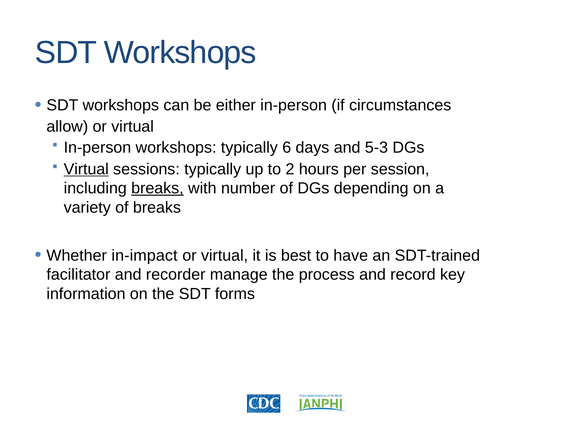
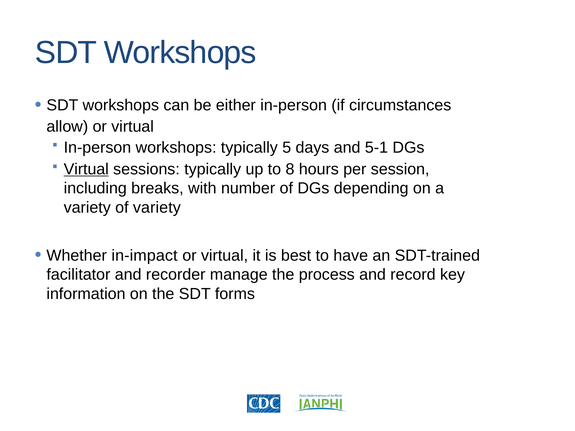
6: 6 -> 5 (287, 148)
5-3: 5-3 -> 5-1 (376, 148)
2: 2 -> 8 (290, 169)
breaks underline: present -> none (157, 188)
of breaks: breaks -> variety (157, 208)
